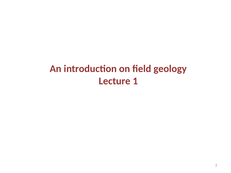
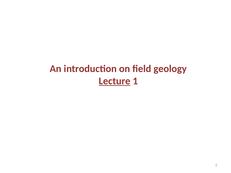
Lecture underline: none -> present (115, 81)
